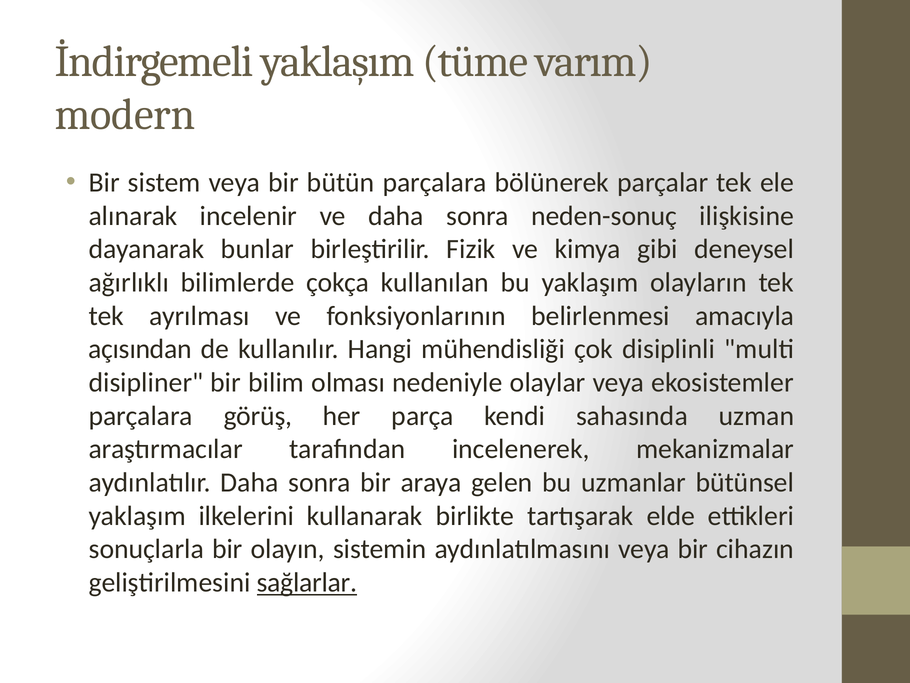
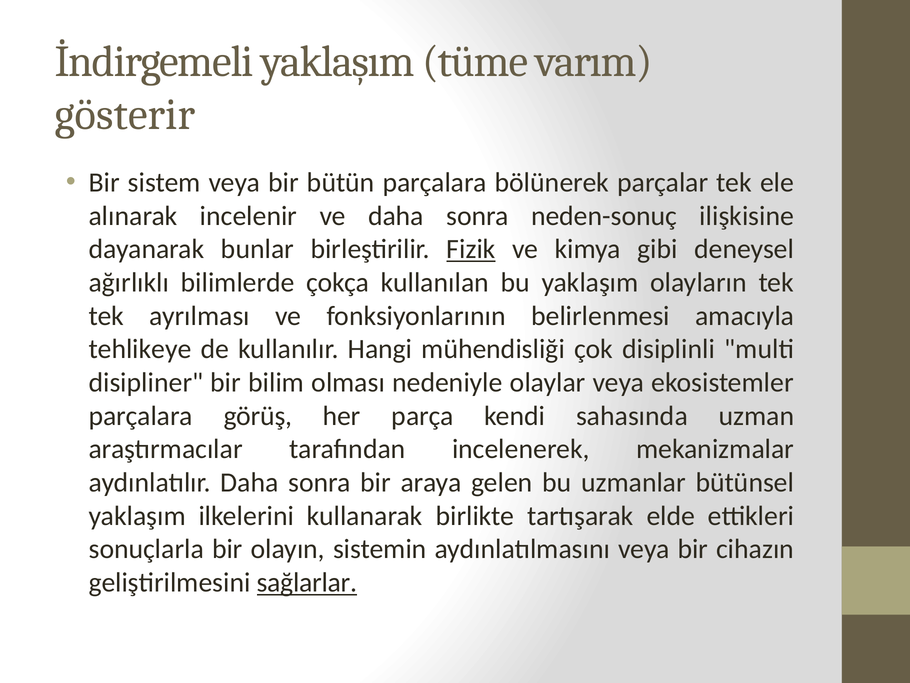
modern: modern -> gösterir (125, 115)
Fizik underline: none -> present (471, 249)
açısından: açısından -> tehlikeye (140, 349)
